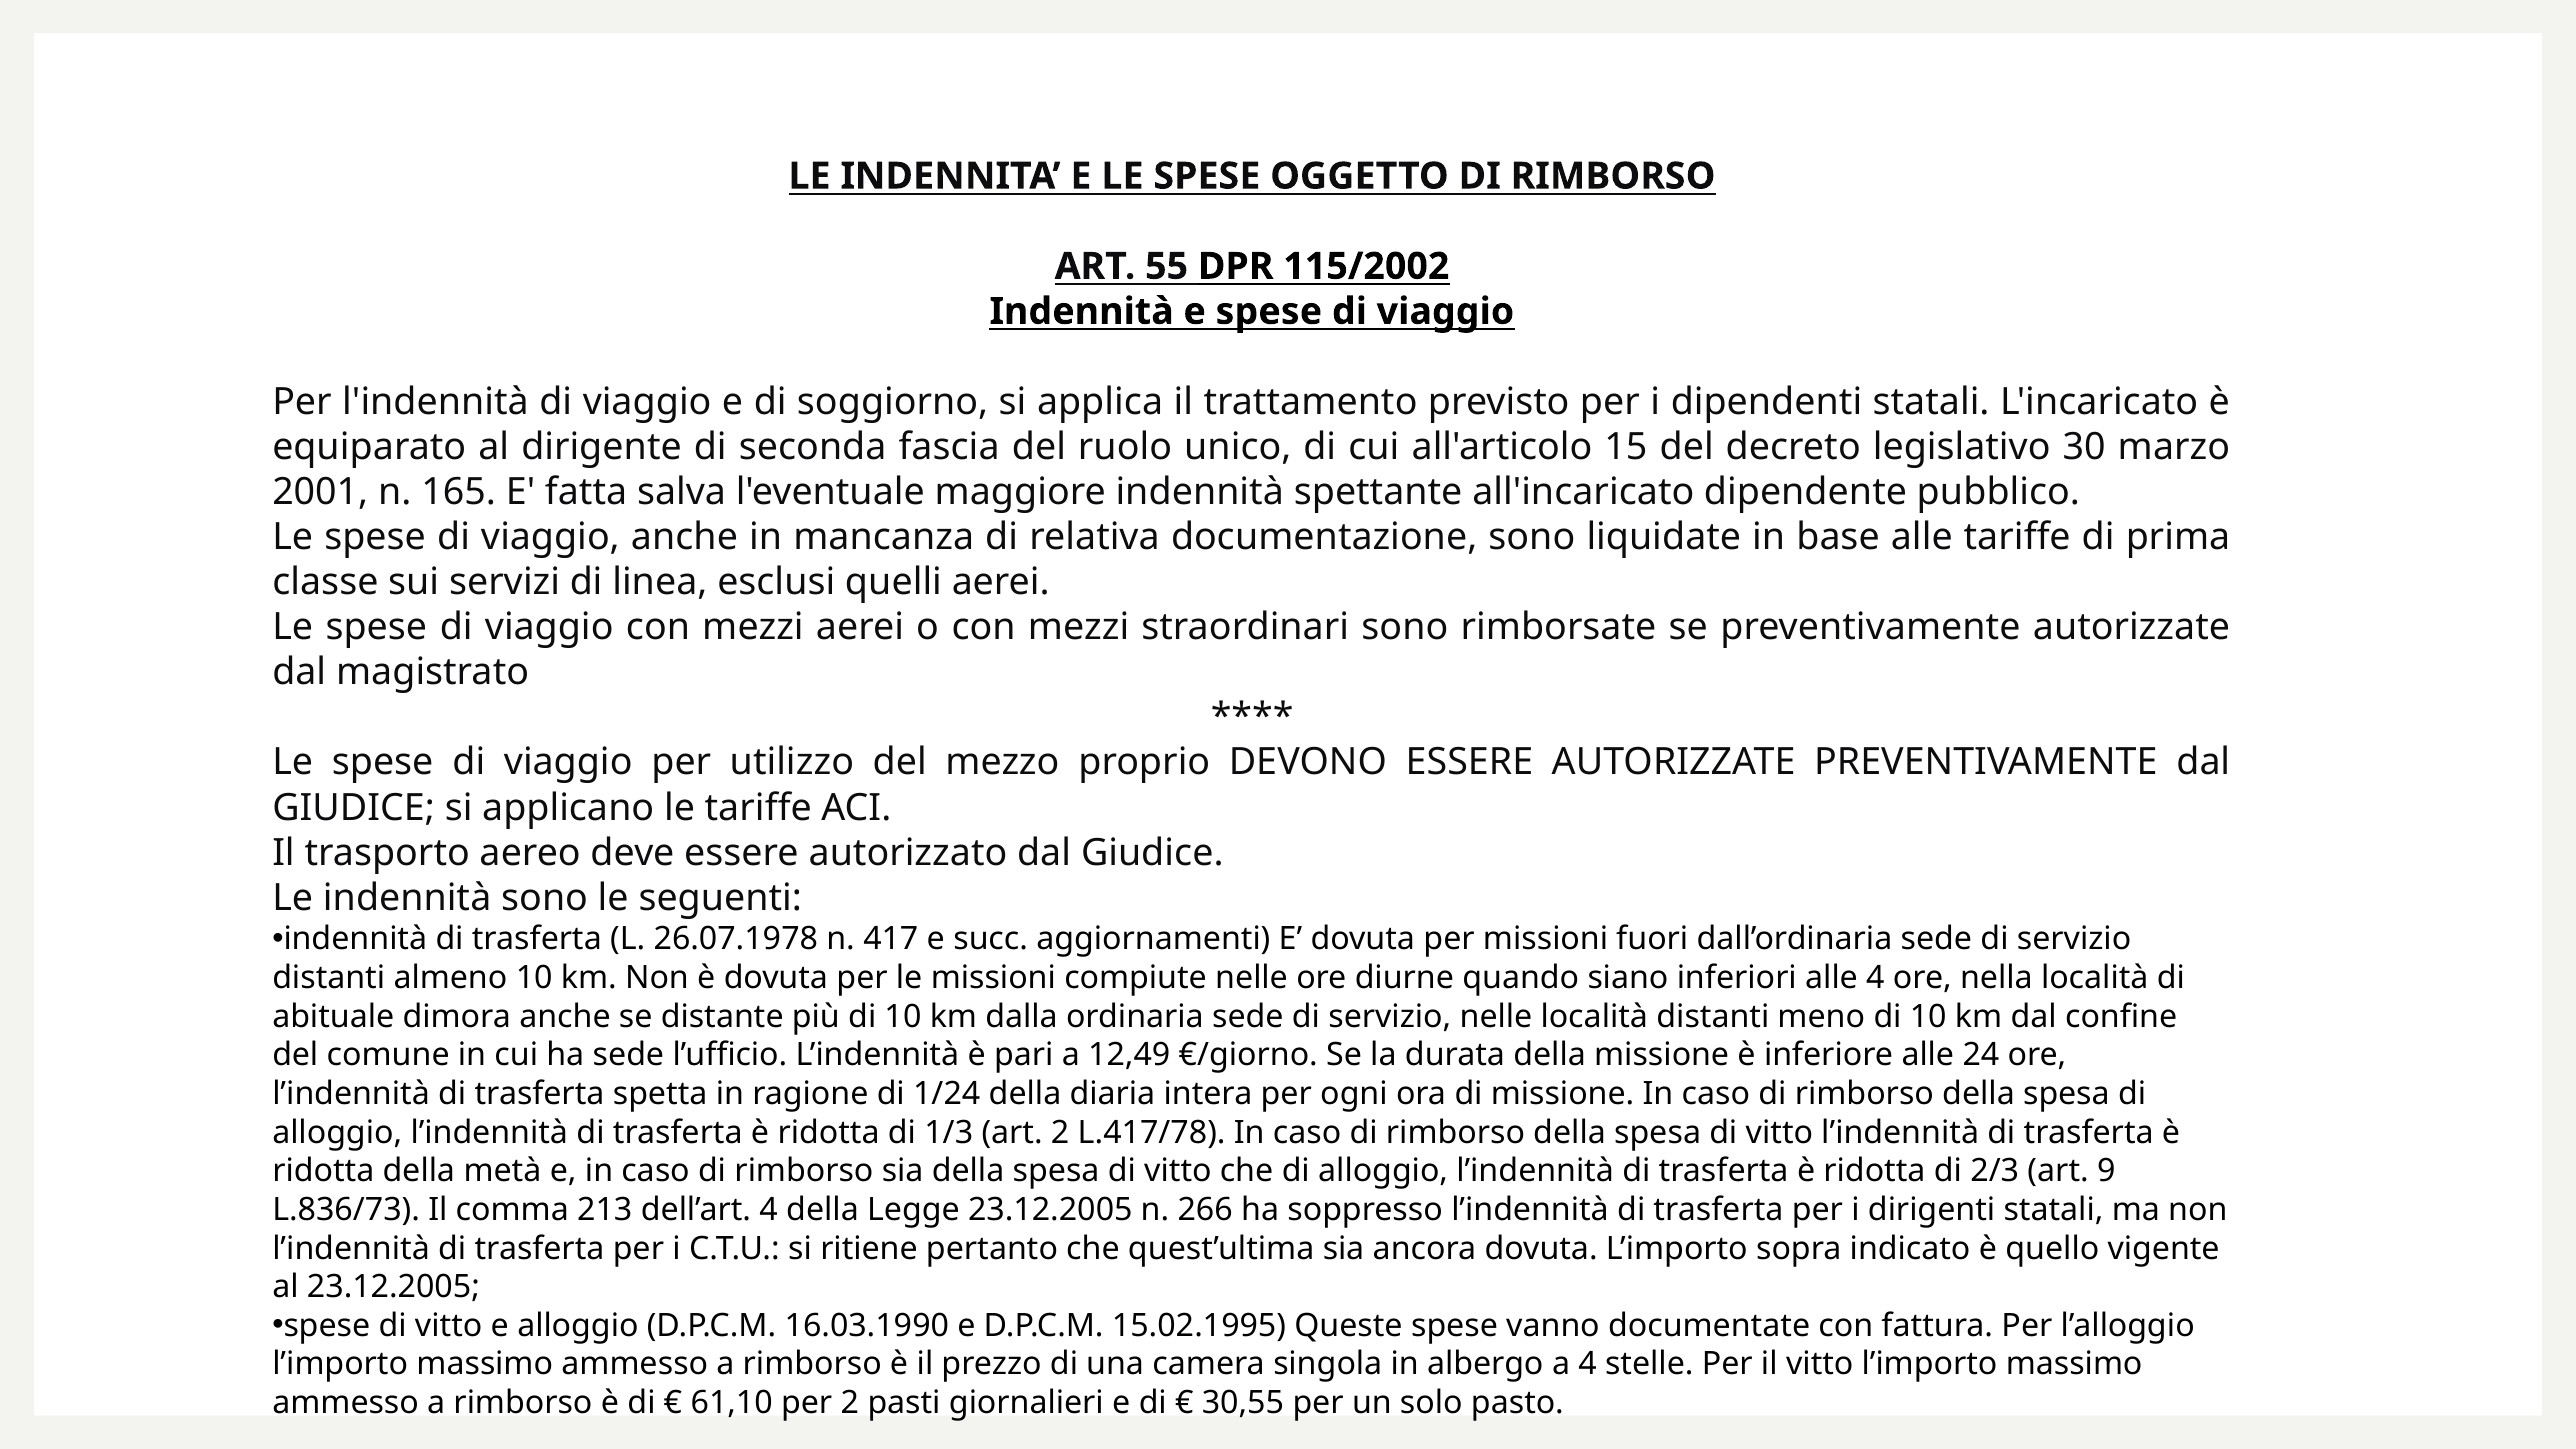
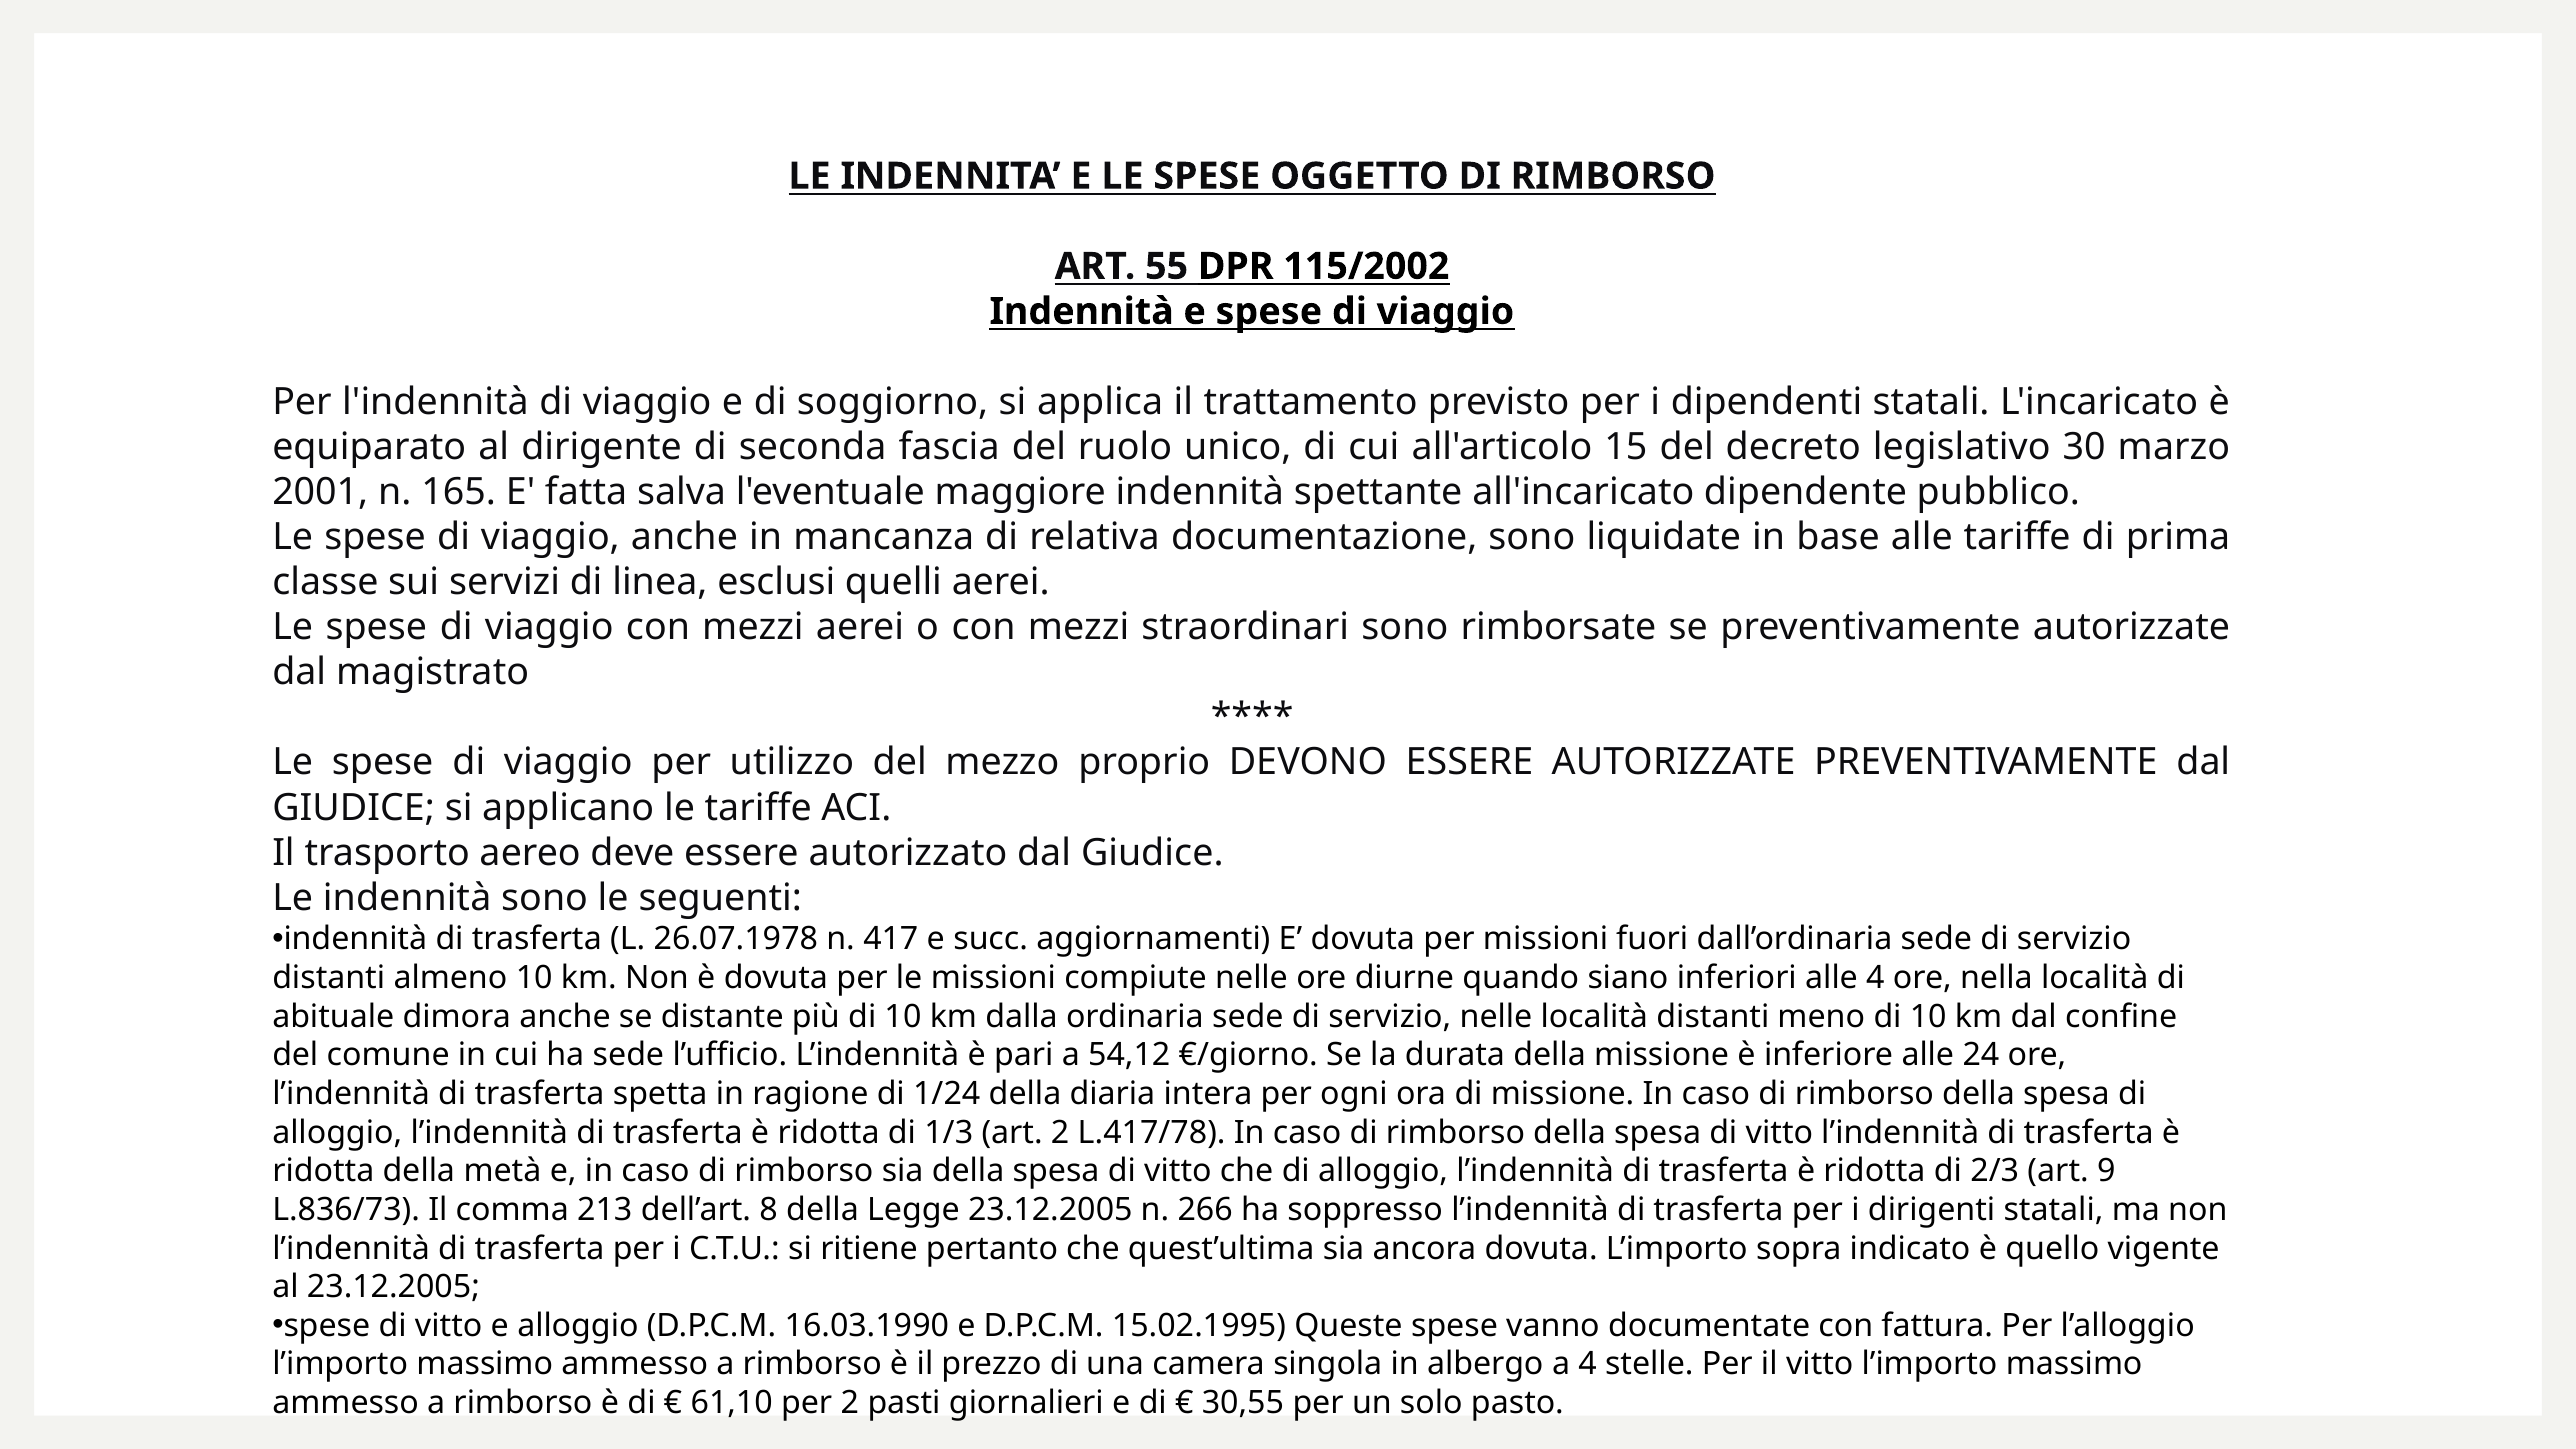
12,49: 12,49 -> 54,12 (1129, 1055)
dell’art 4: 4 -> 8 (769, 1210)
